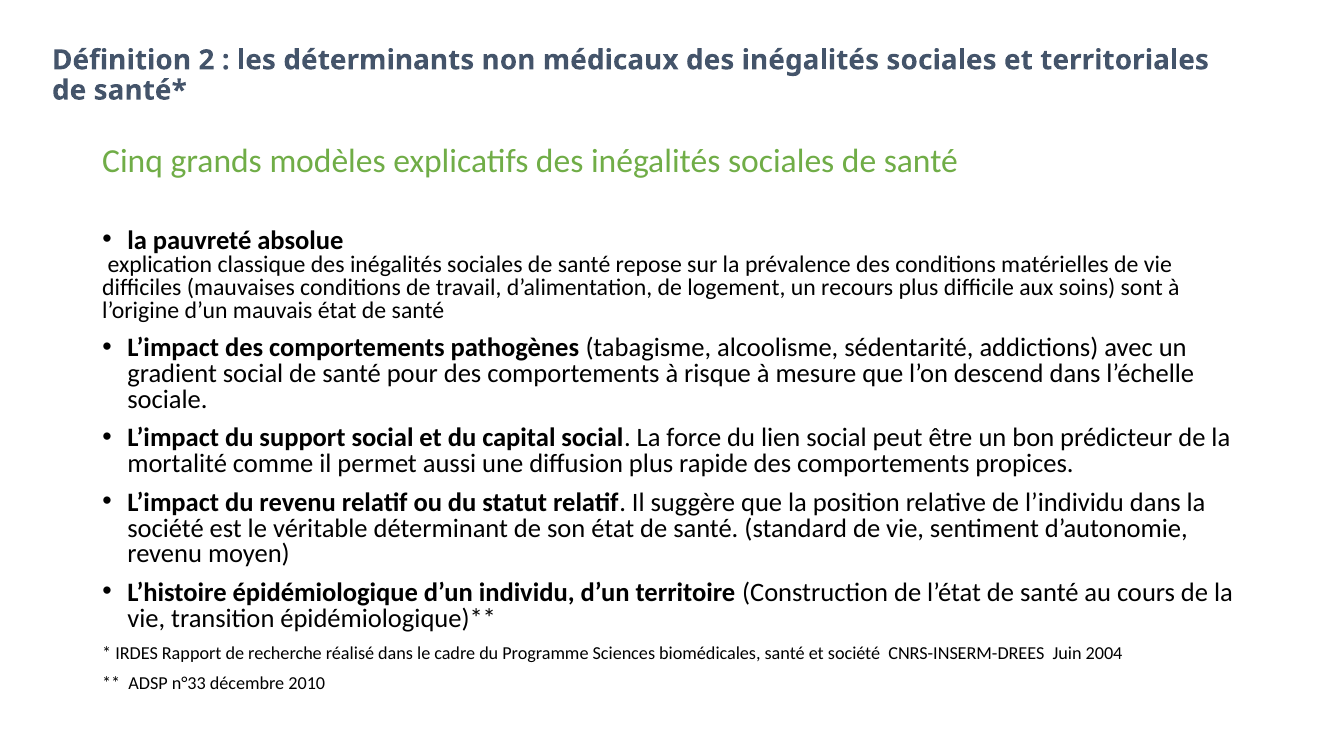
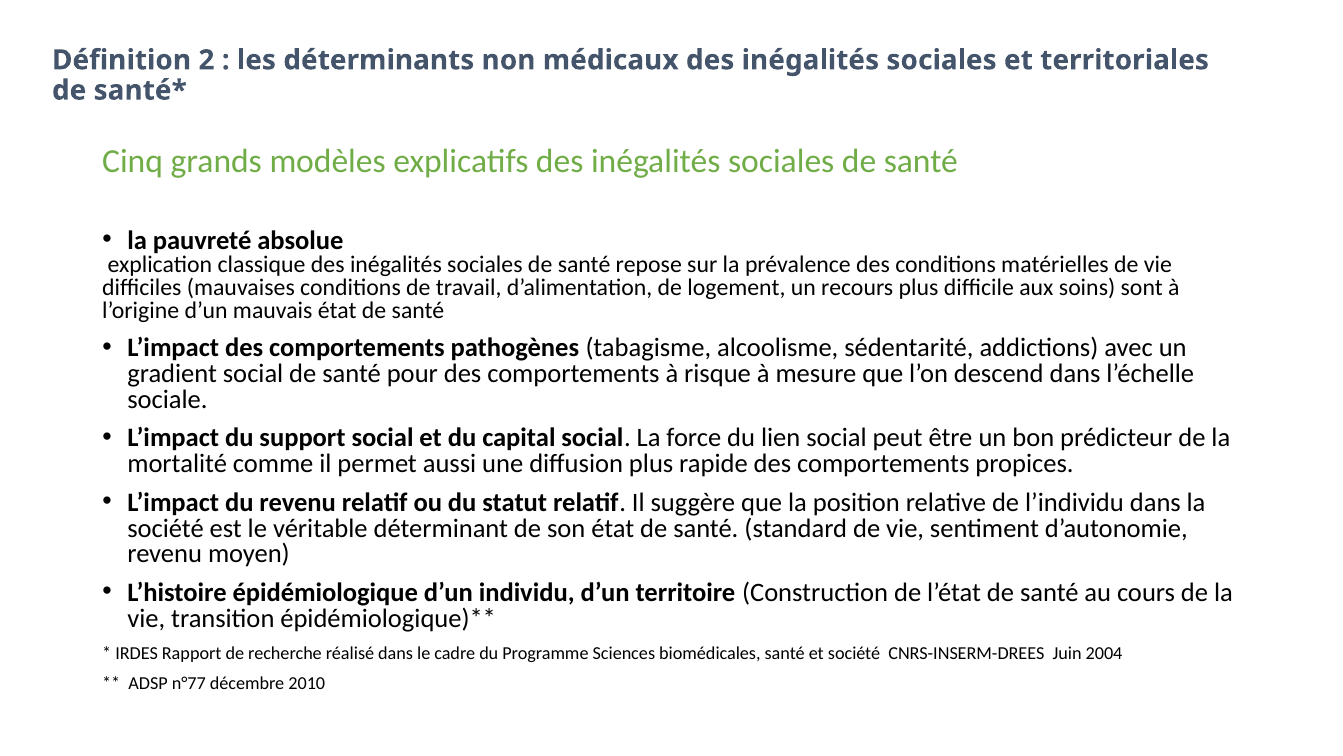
n°33: n°33 -> n°77 (189, 683)
